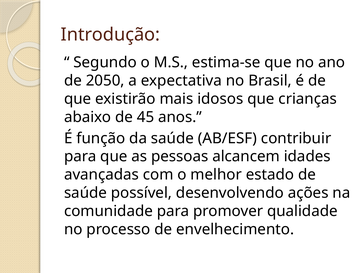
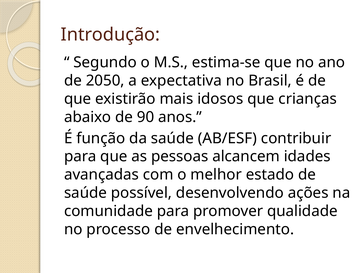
45: 45 -> 90 (146, 117)
